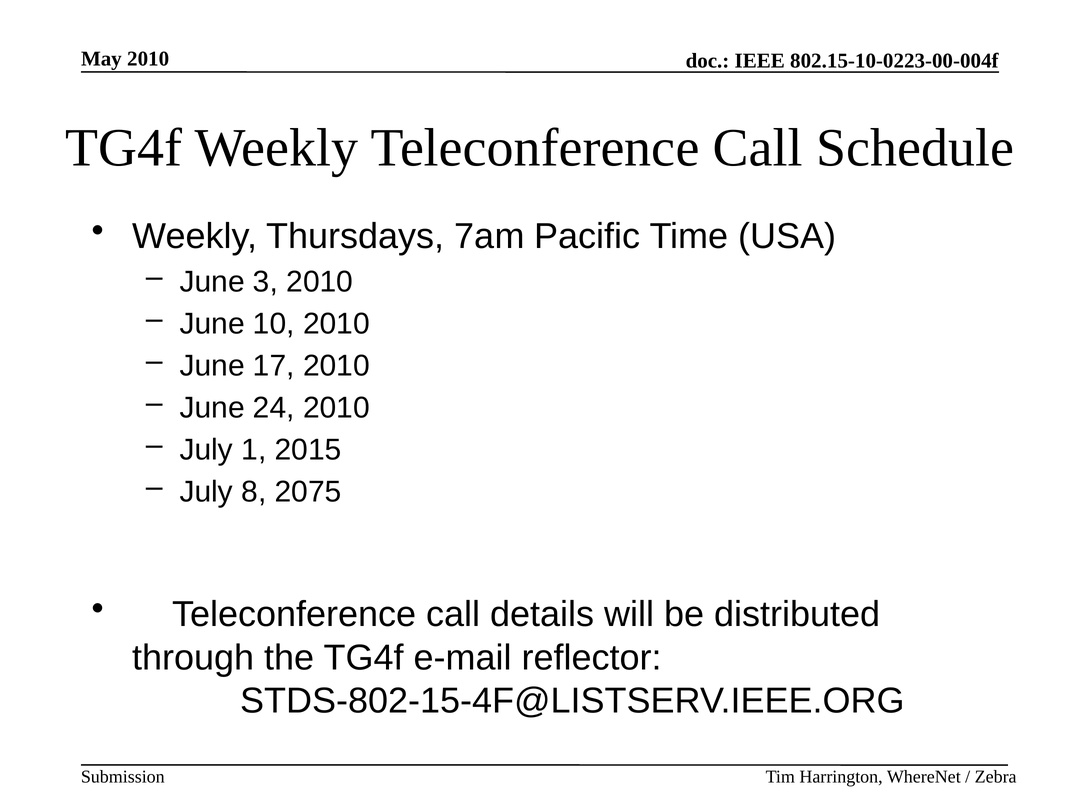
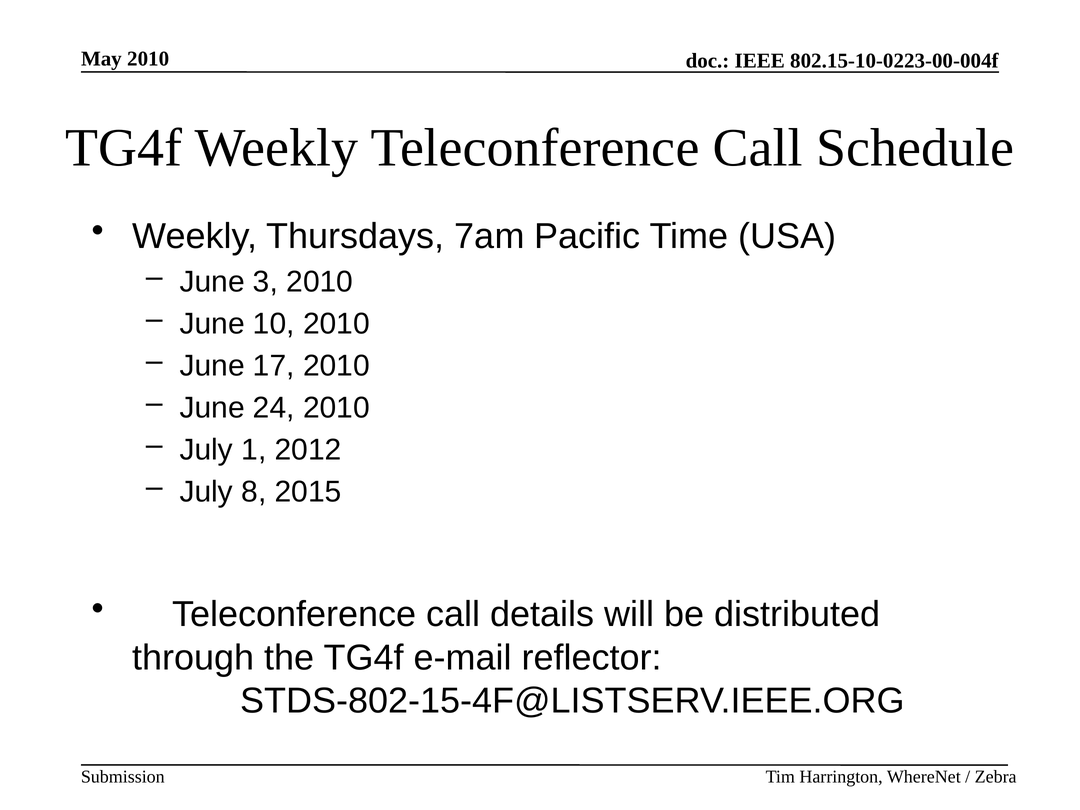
2015: 2015 -> 2012 (308, 450)
2075: 2075 -> 2015 (308, 492)
